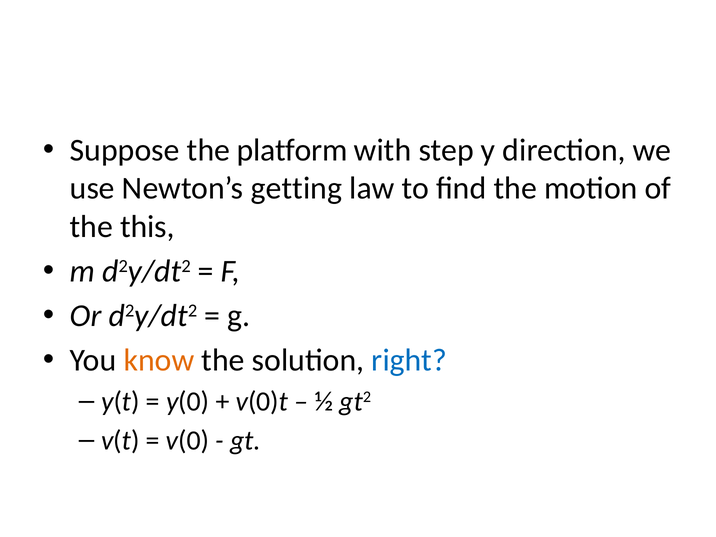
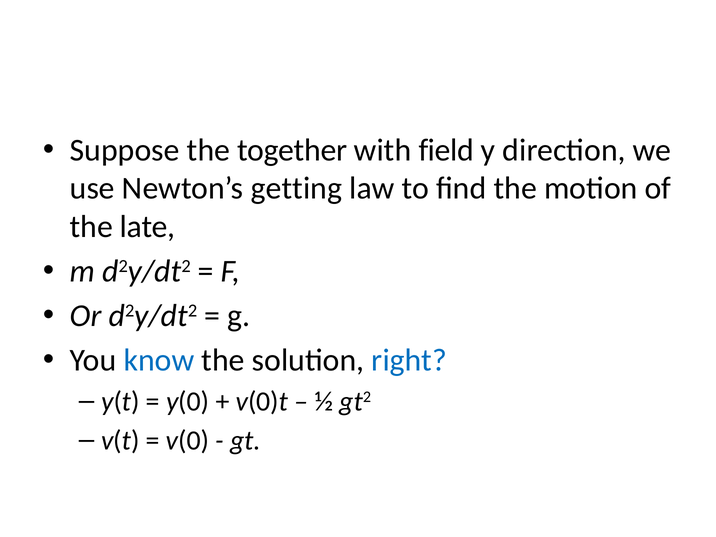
platform: platform -> together (292, 150)
step: step -> field (446, 150)
this: this -> late (148, 227)
know colour: orange -> blue (159, 360)
